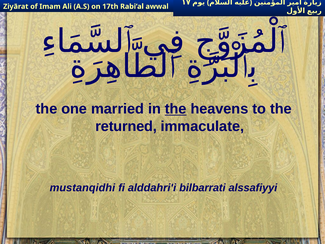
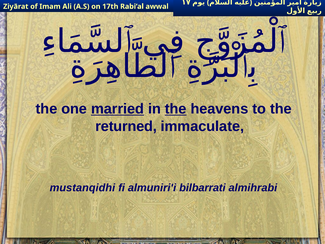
married underline: none -> present (118, 109)
alddahri'i: alddahri'i -> almuniri'i (152, 188)
alssafiyyi: alssafiyyi -> almihrabi (253, 188)
